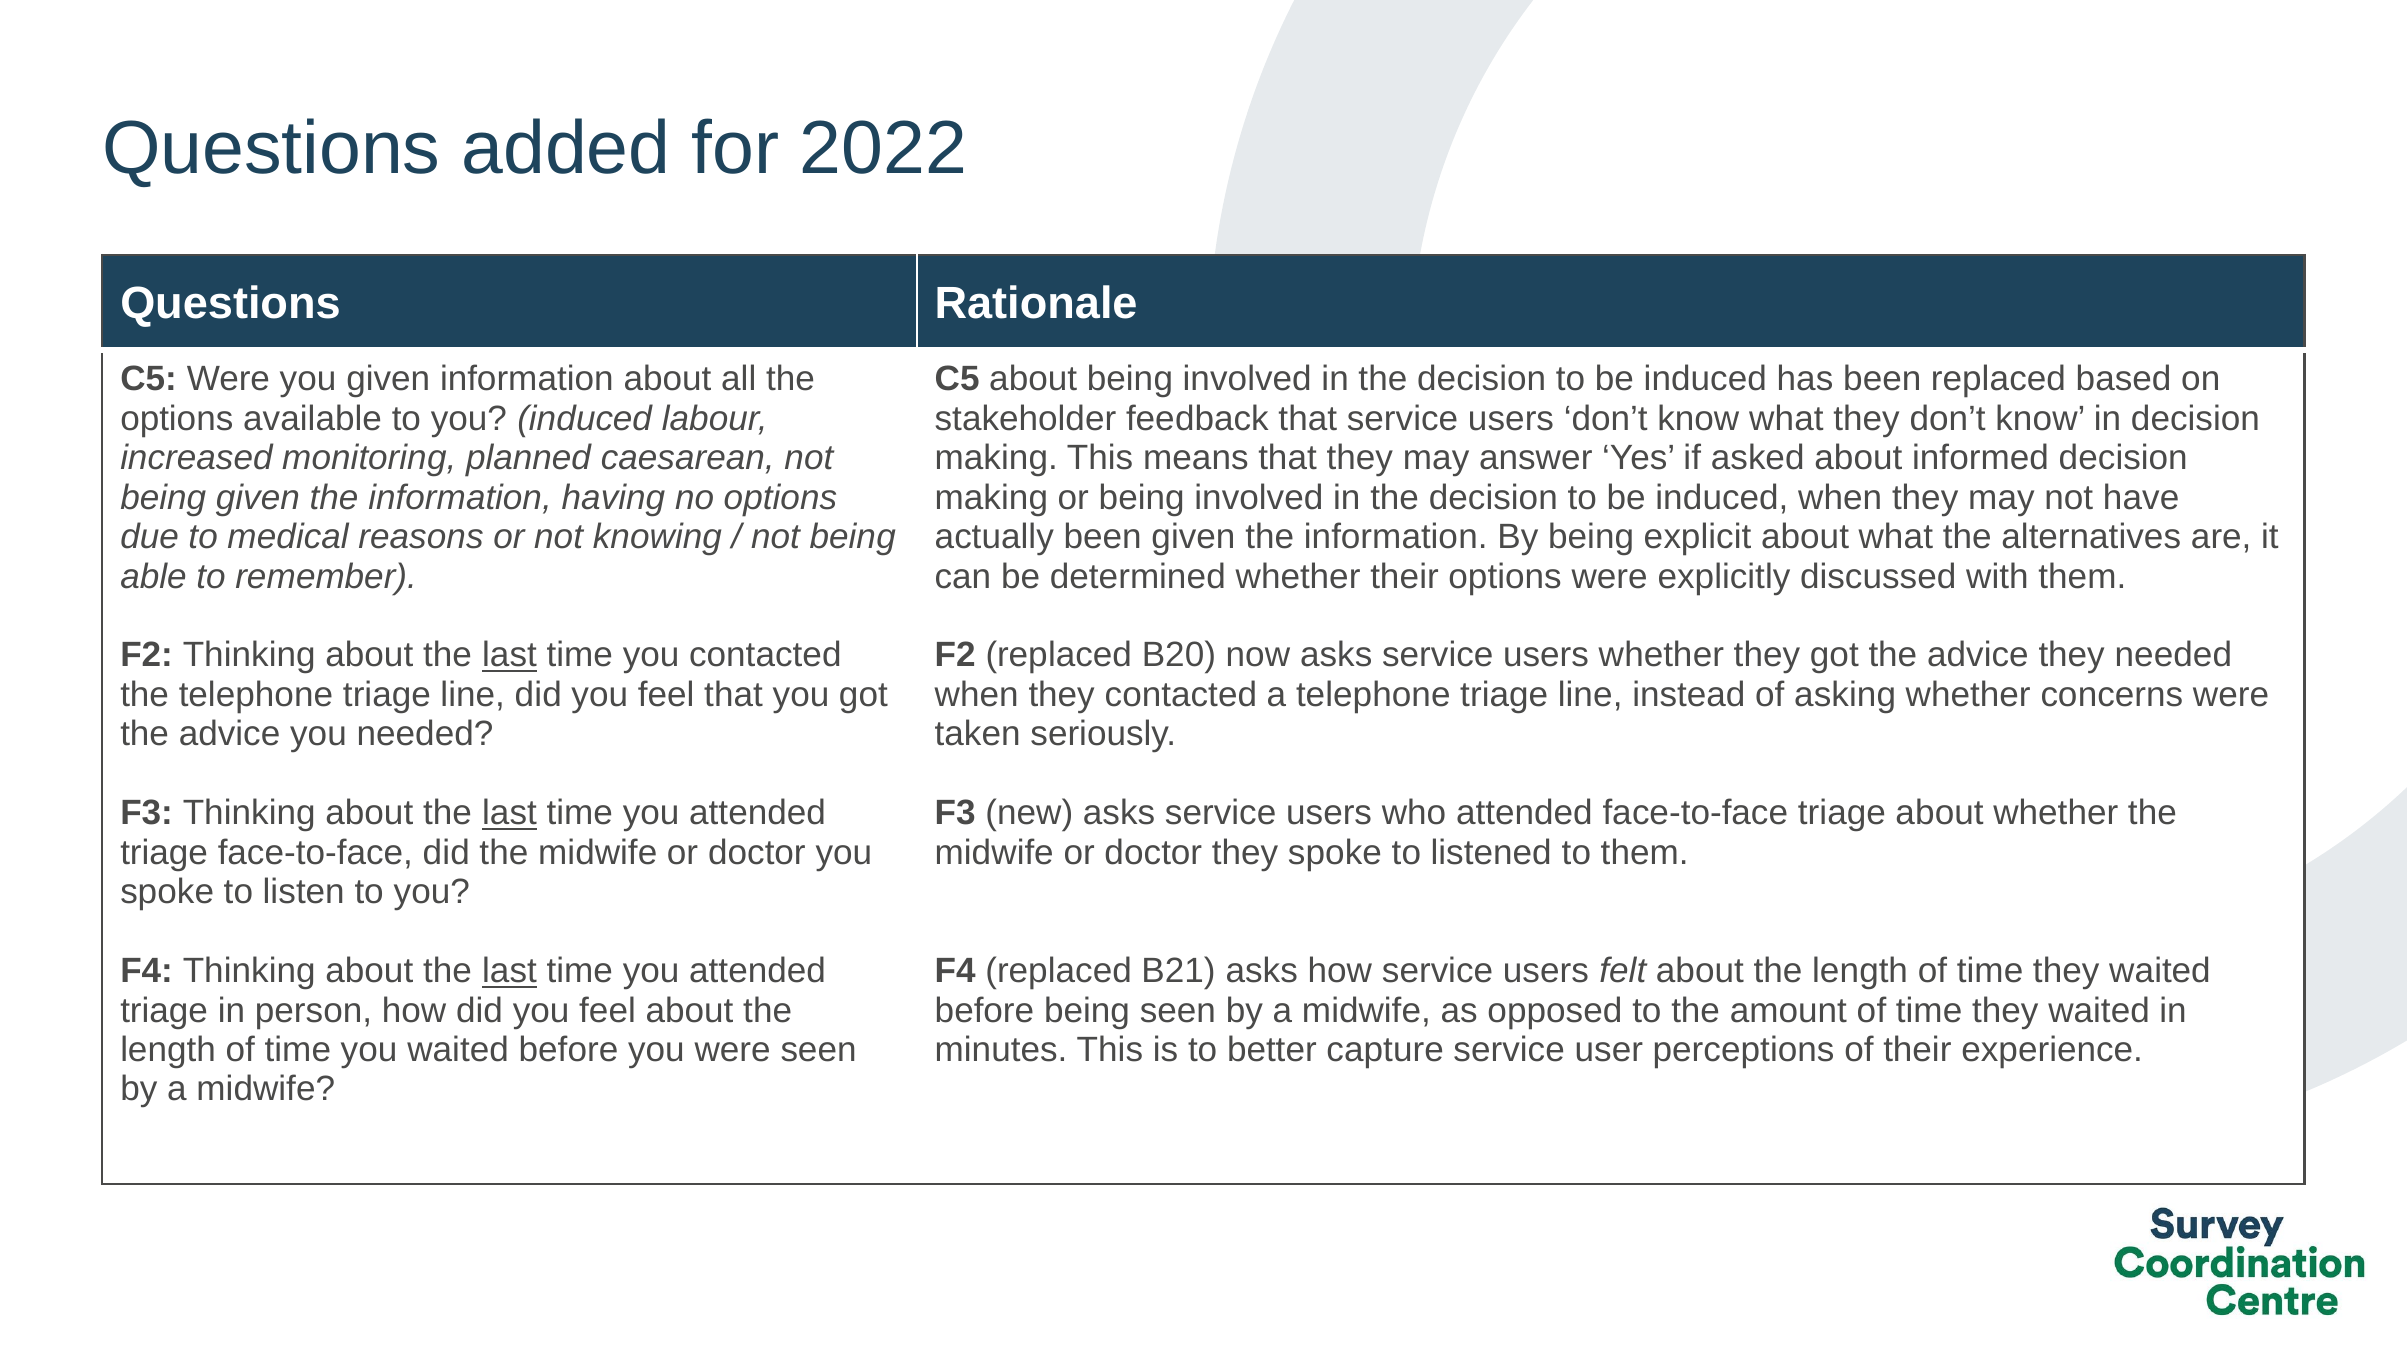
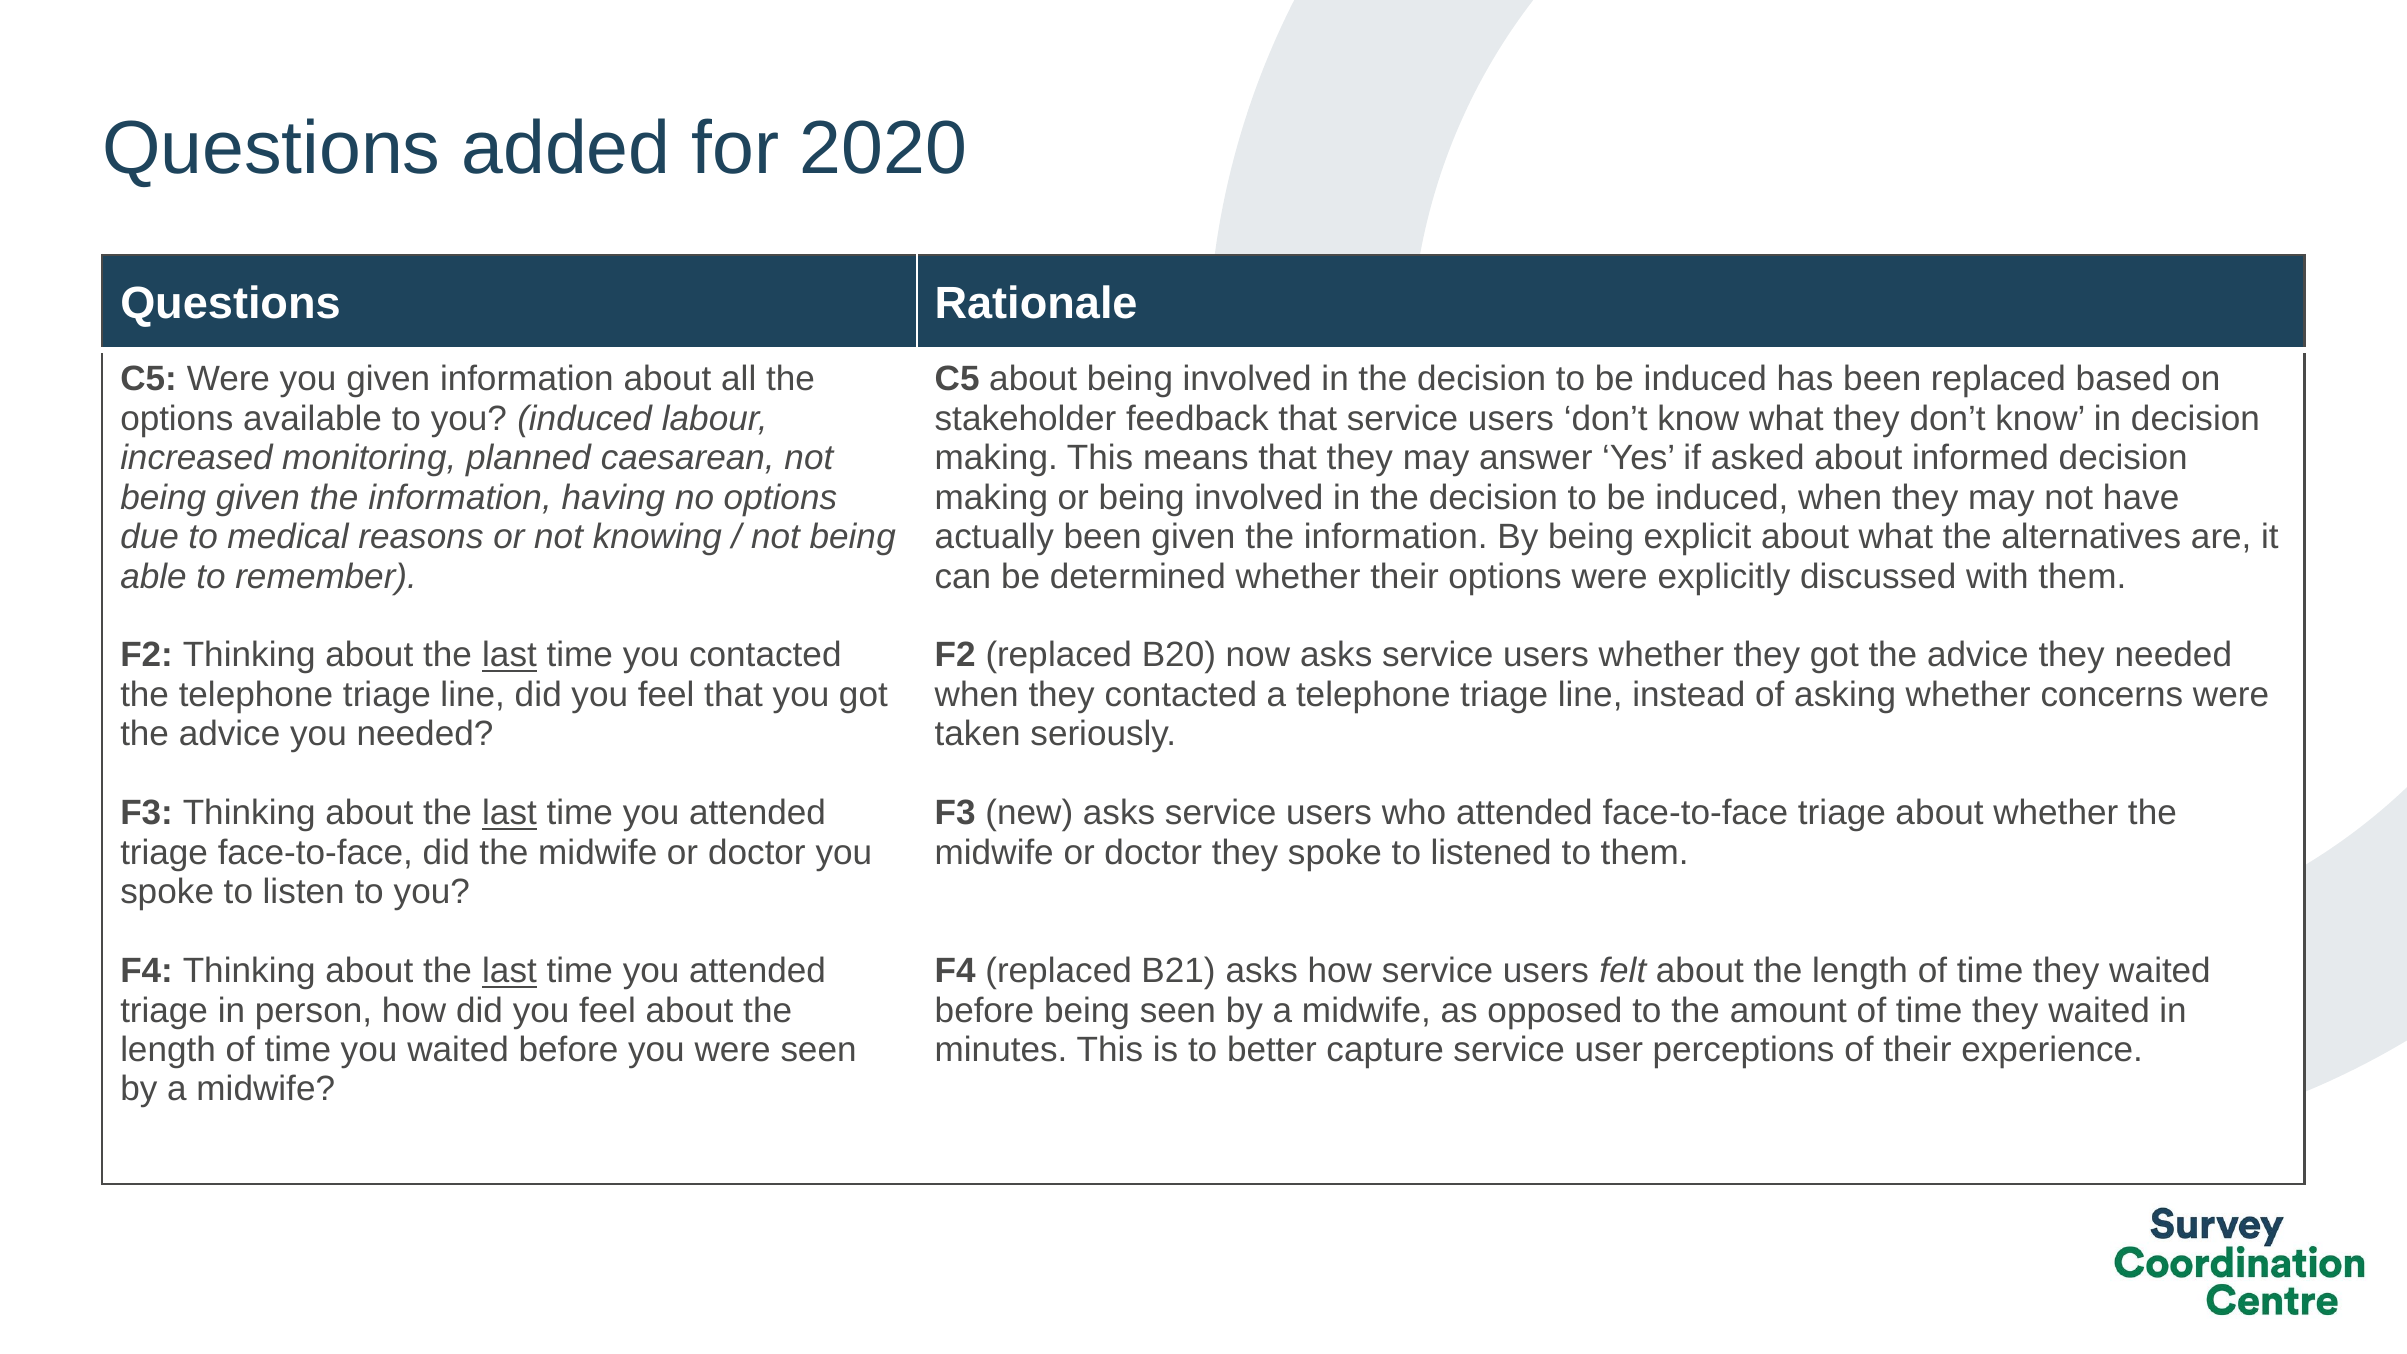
2022: 2022 -> 2020 (883, 149)
